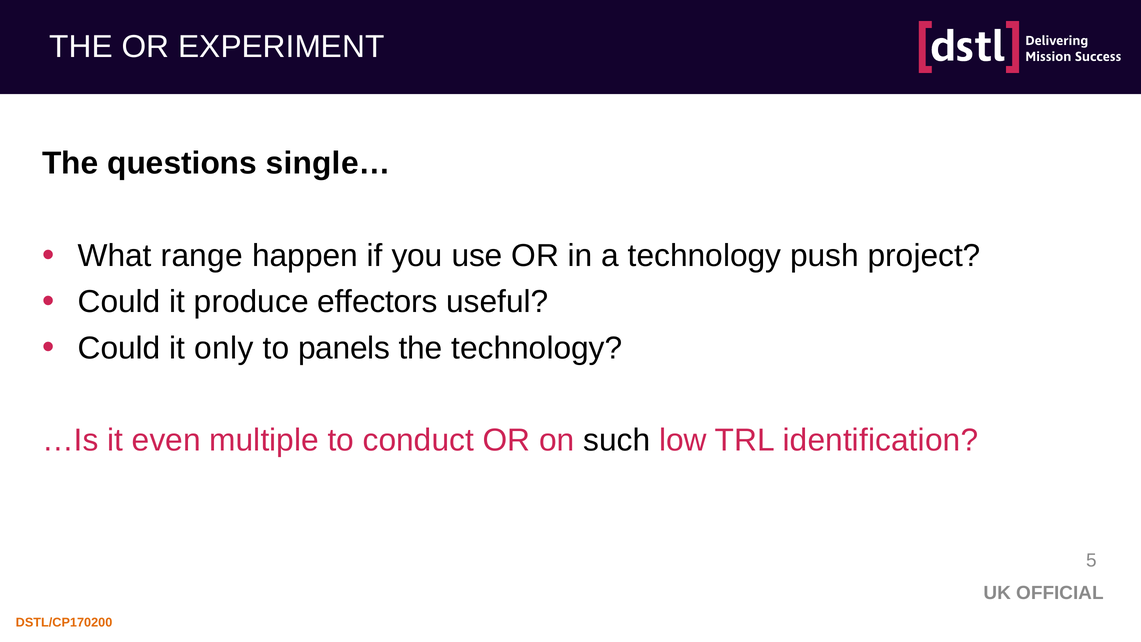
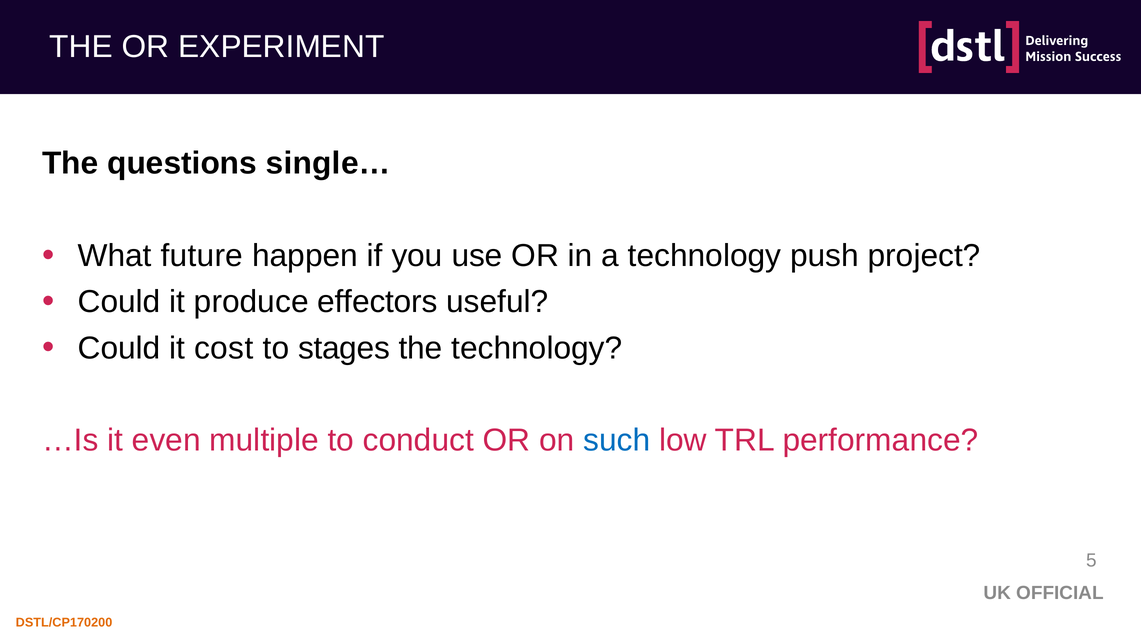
range: range -> future (202, 256)
only: only -> cost (224, 348)
panels: panels -> stages (344, 348)
such colour: black -> blue (617, 440)
identification: identification -> performance (880, 440)
